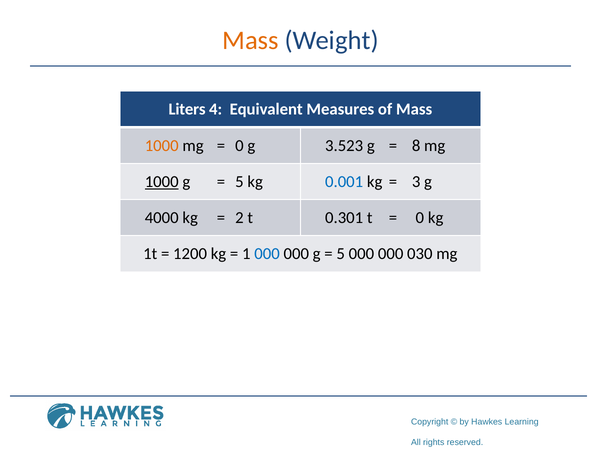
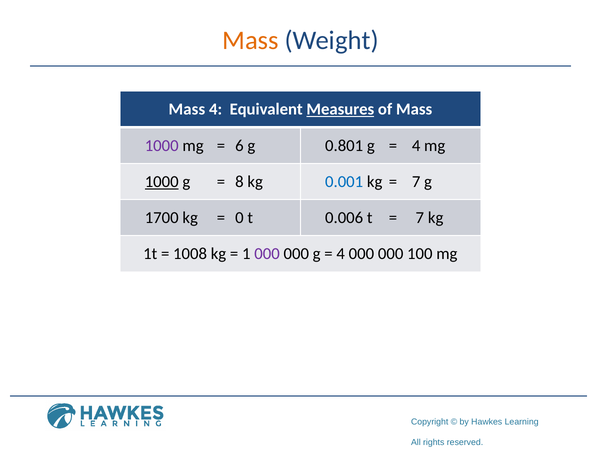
Liters: Liters -> Mass (187, 109)
Measures underline: none -> present (340, 109)
1000 colour: orange -> purple (162, 145)
0: 0 -> 6 (239, 145)
3.523: 3.523 -> 0.801 (344, 145)
8: 8 -> 4 (416, 145)
5: 5 -> 8 (239, 182)
3: 3 -> 7 (416, 182)
4000: 4000 -> 1700 (162, 218)
2: 2 -> 0 (239, 218)
0.301: 0.301 -> 0.006 (344, 218)
0: 0 -> 7 (420, 218)
1200: 1200 -> 1008 (190, 254)
000 colour: blue -> purple (267, 254)
5: 5 -> 4 (341, 254)
030: 030 -> 100 (420, 254)
